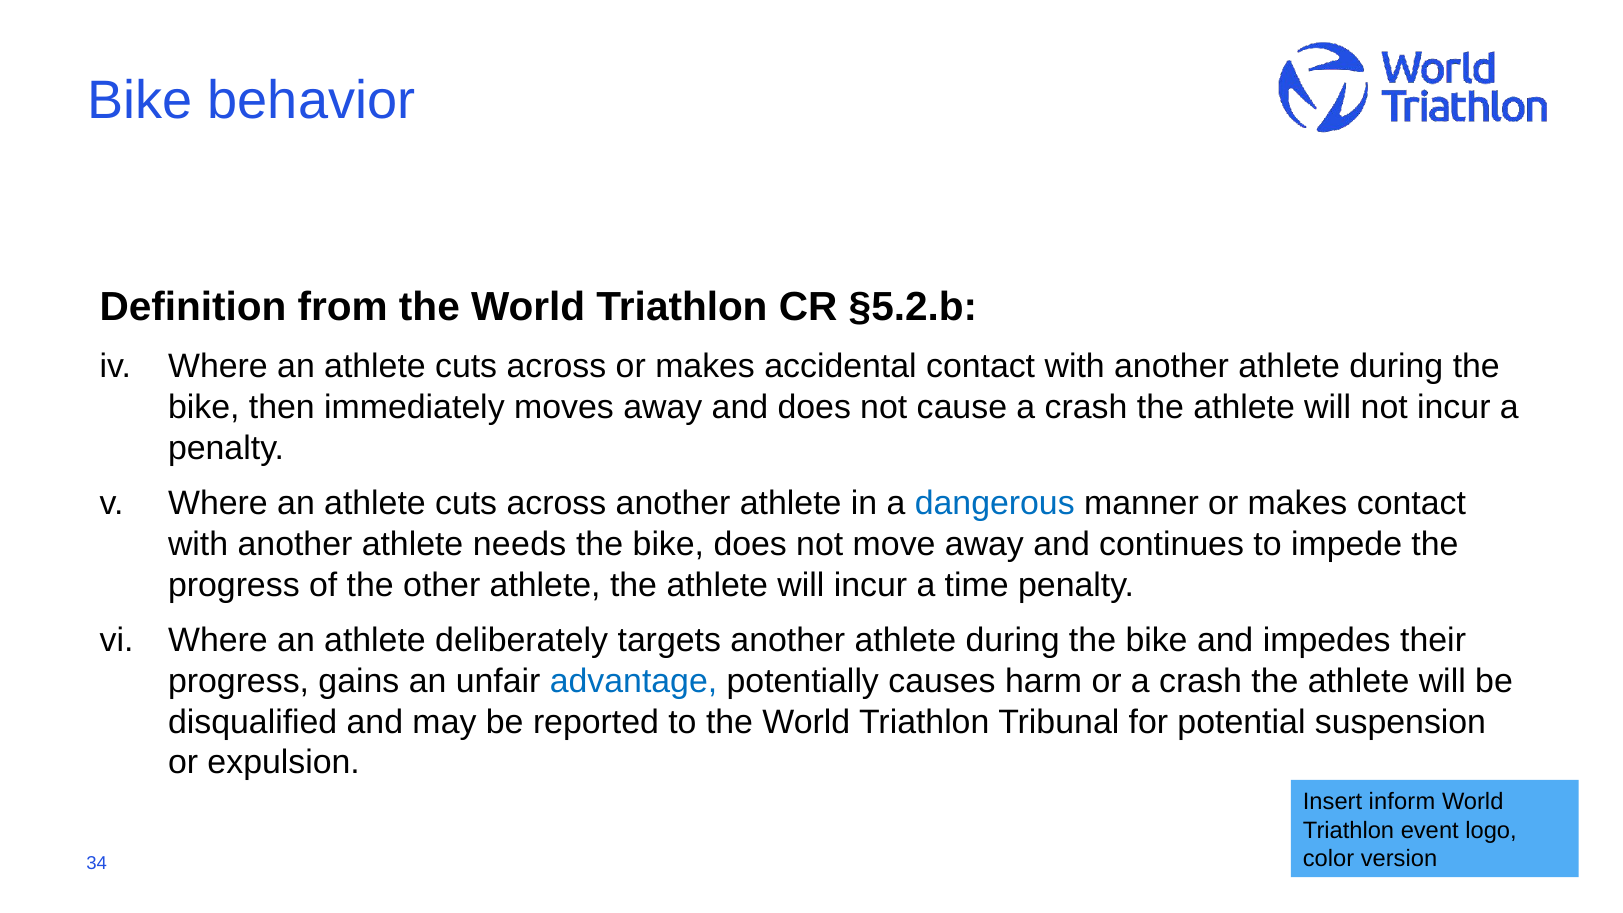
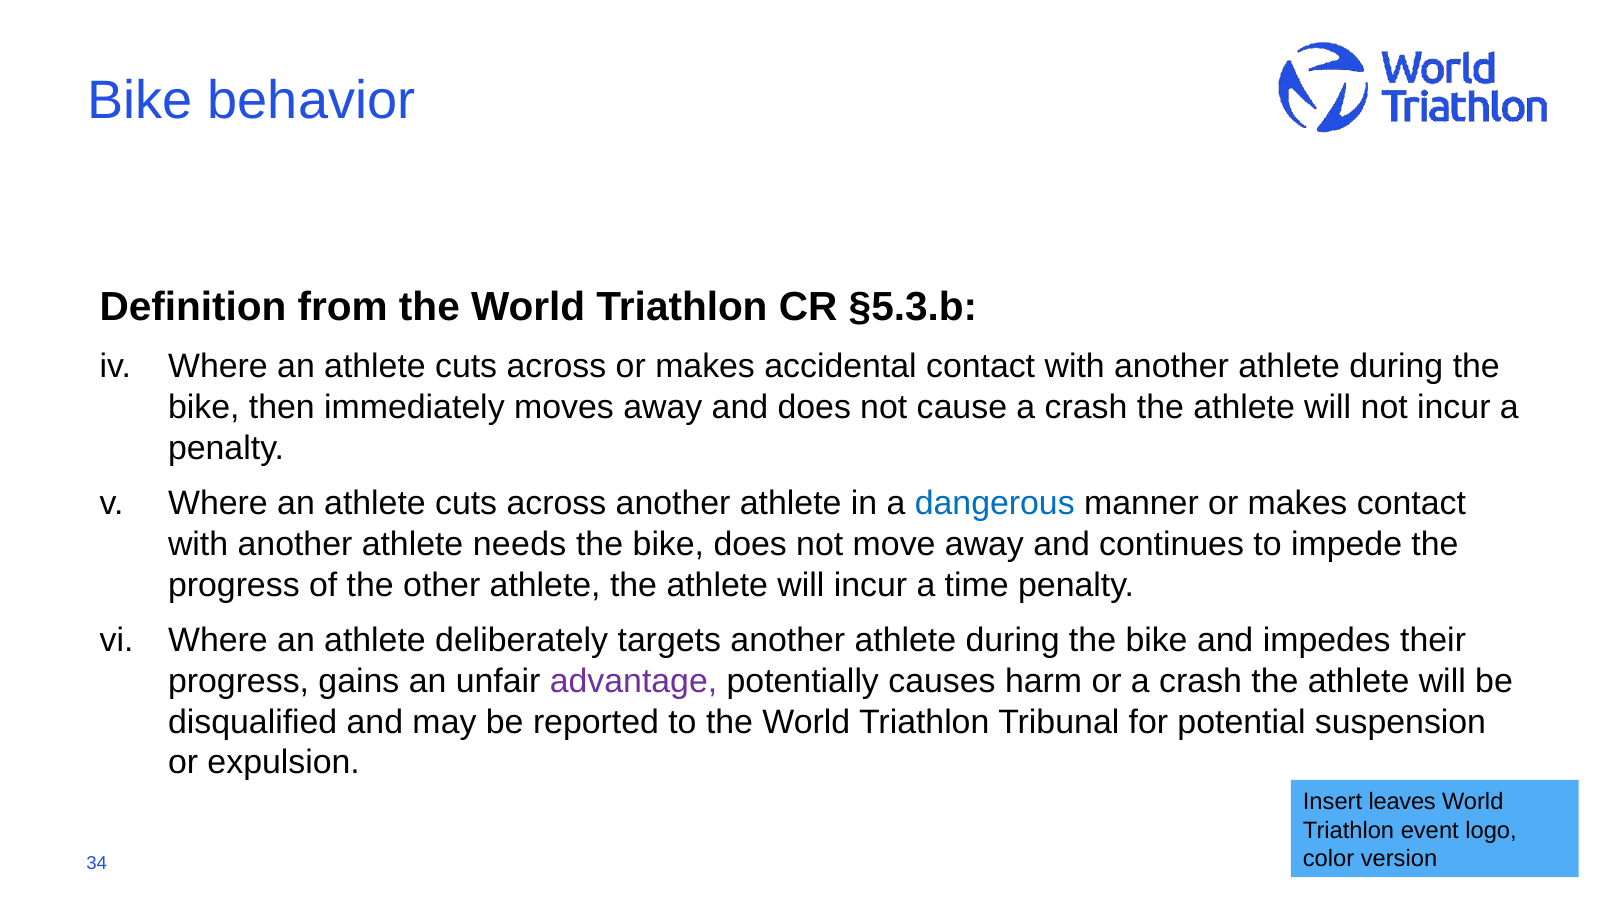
§5.2.b: §5.2.b -> §5.3.b (913, 307)
advantage colour: blue -> purple (634, 681)
inform: inform -> leaves (1402, 802)
